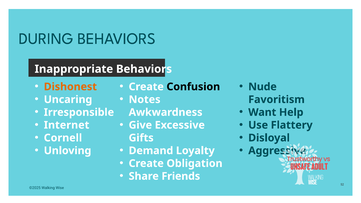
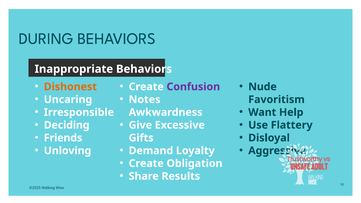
Confusion colour: black -> purple (193, 87)
Internet: Internet -> Deciding (67, 125)
Cornell: Cornell -> Friends (63, 138)
Friends: Friends -> Results (181, 176)
